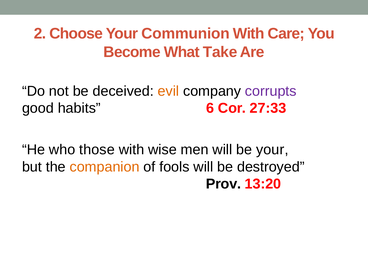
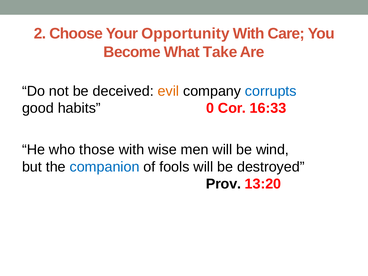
Communion: Communion -> Opportunity (186, 34)
corrupts colour: purple -> blue (271, 91)
6: 6 -> 0 (210, 108)
27:33: 27:33 -> 16:33 (268, 108)
be your: your -> wind (272, 150)
companion colour: orange -> blue (105, 167)
